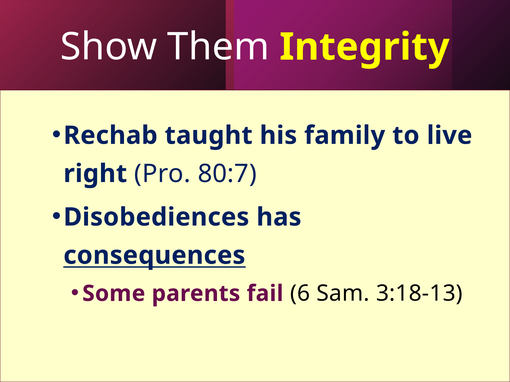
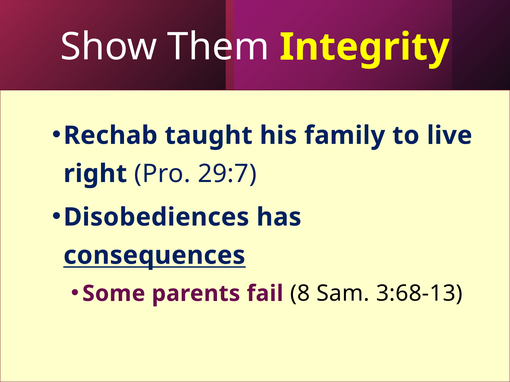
80:7: 80:7 -> 29:7 (227, 174)
6: 6 -> 8 (300, 294)
3:18-13: 3:18-13 -> 3:68-13 (419, 294)
